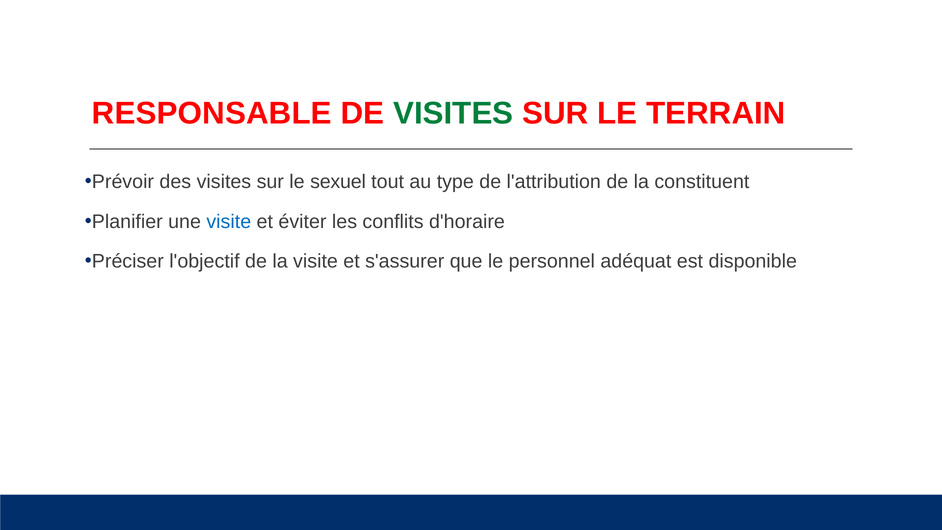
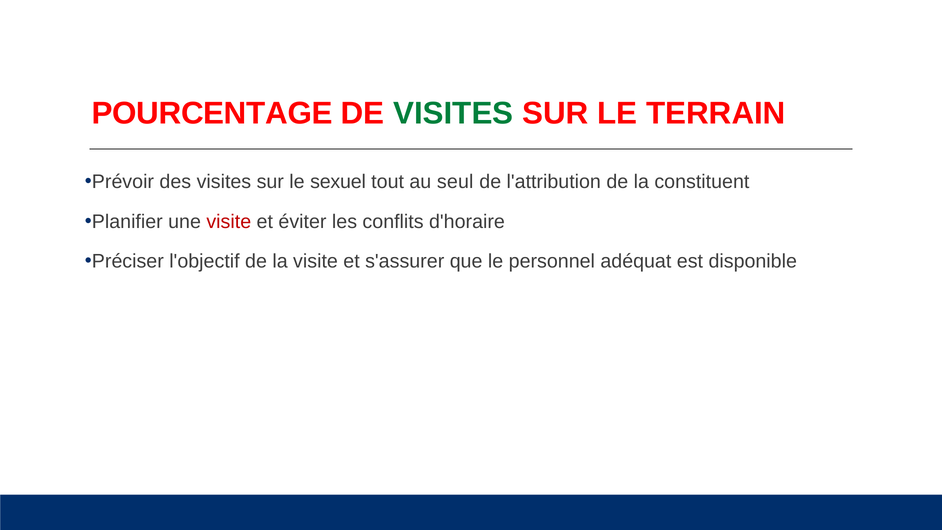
RESPONSABLE: RESPONSABLE -> POURCENTAGE (212, 114)
type: type -> seul (455, 182)
visite colour: blue -> red (229, 222)
